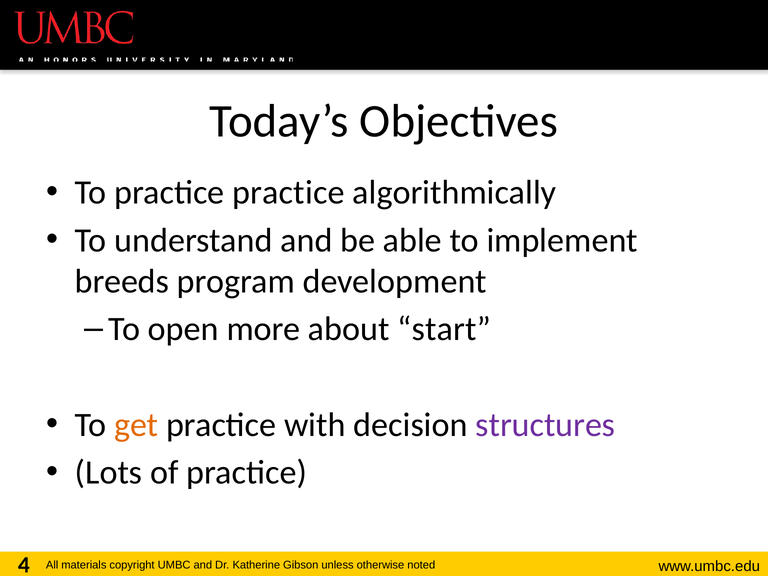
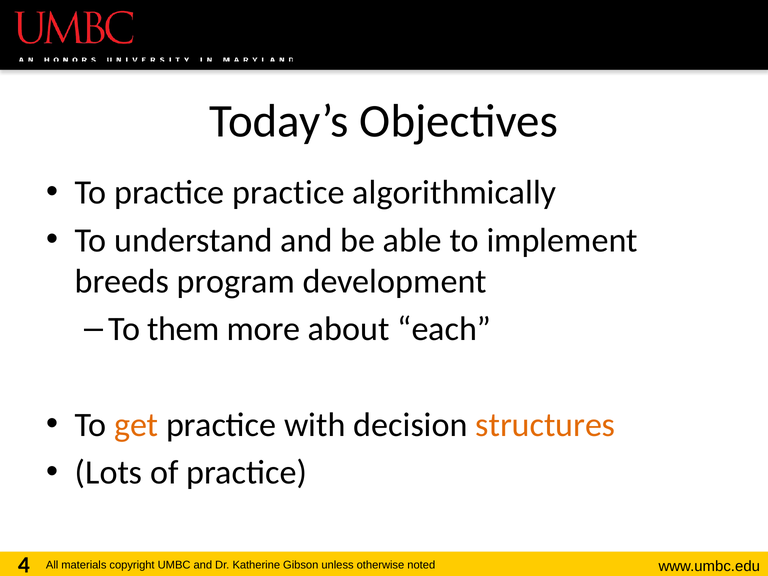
open: open -> them (183, 329)
start: start -> each (444, 329)
structures colour: purple -> orange (545, 425)
